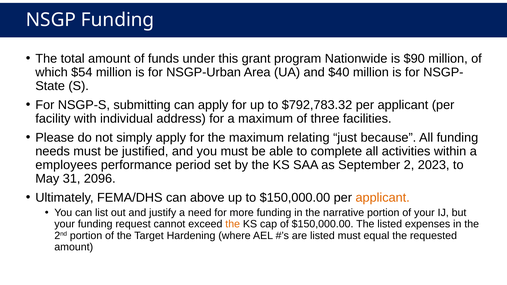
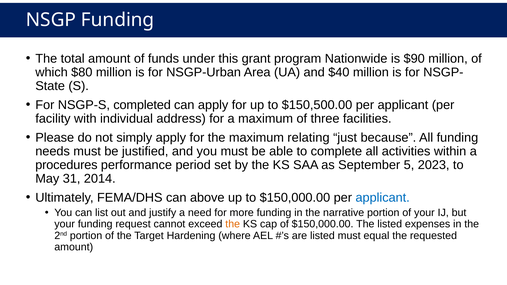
$54: $54 -> $80 (82, 72)
submitting: submitting -> completed (142, 105)
$792,783.32: $792,783.32 -> $150,500.00 (317, 105)
employees: employees -> procedures (66, 165)
2: 2 -> 5 (409, 165)
2096: 2096 -> 2014 (100, 179)
applicant colour: orange -> blue (383, 198)
